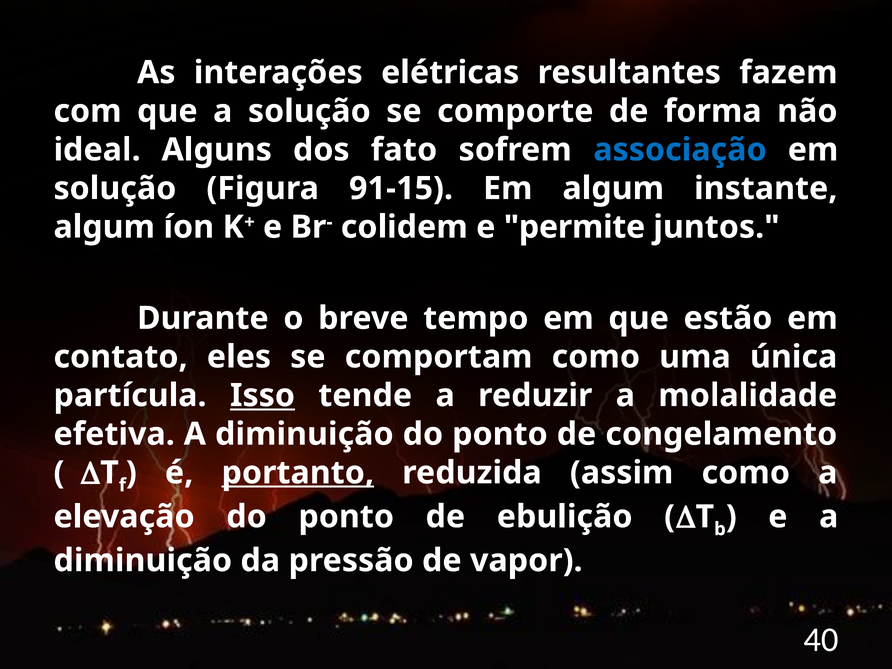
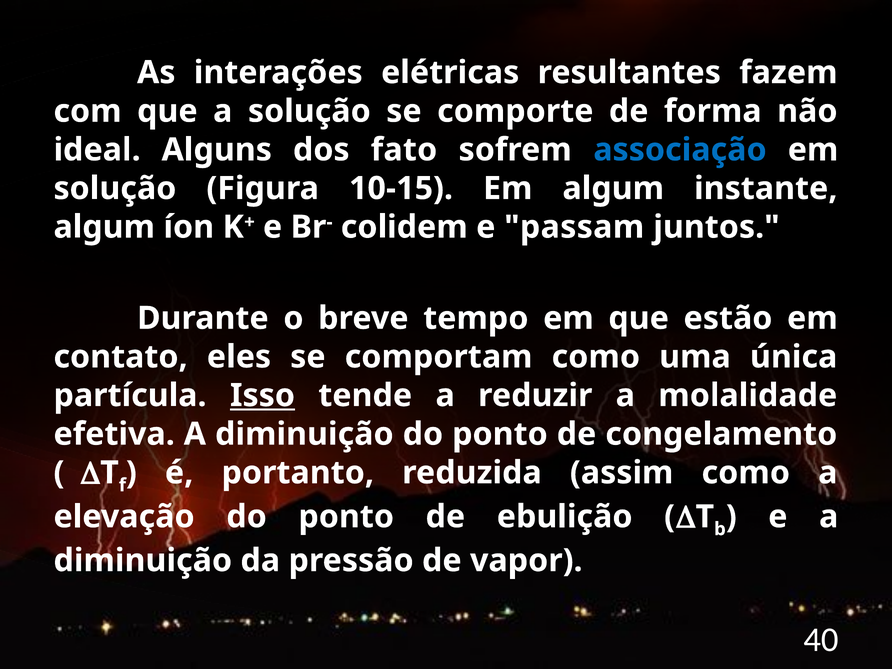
91-15: 91-15 -> 10-15 (401, 188)
permite: permite -> passam (574, 227)
portanto underline: present -> none (298, 473)
